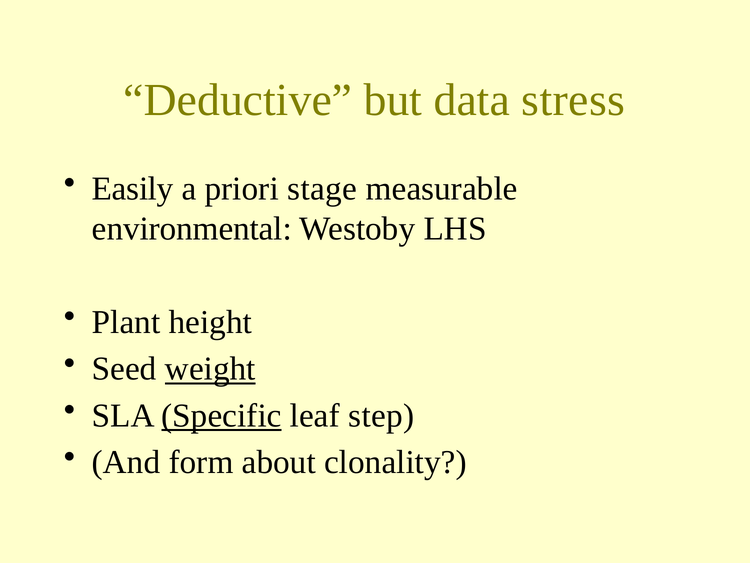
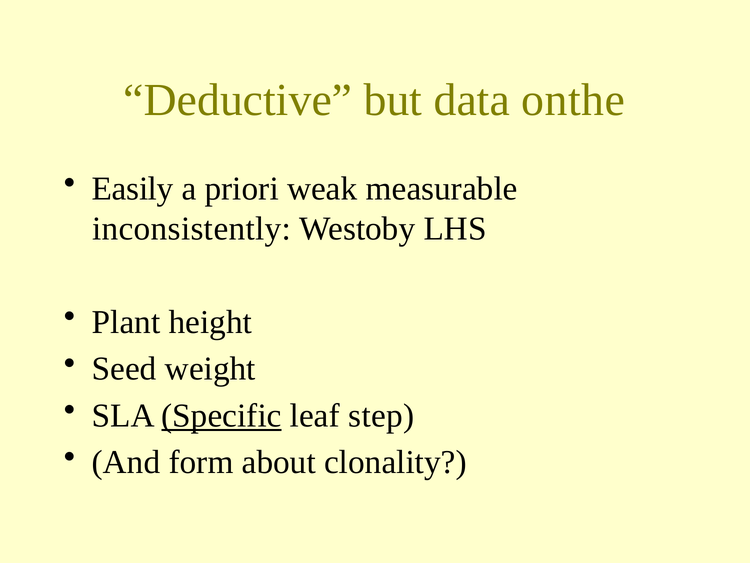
stress: stress -> onthe (573, 100)
stage: stage -> weak (322, 189)
environmental: environmental -> inconsistently (192, 229)
weight underline: present -> none (210, 369)
